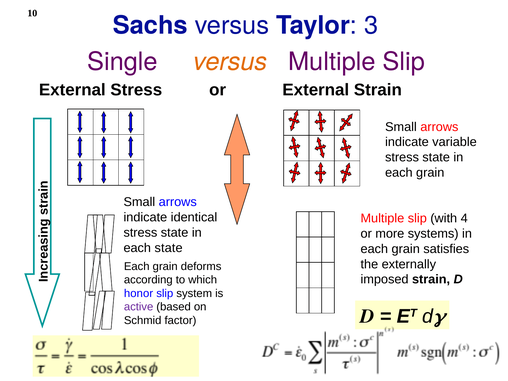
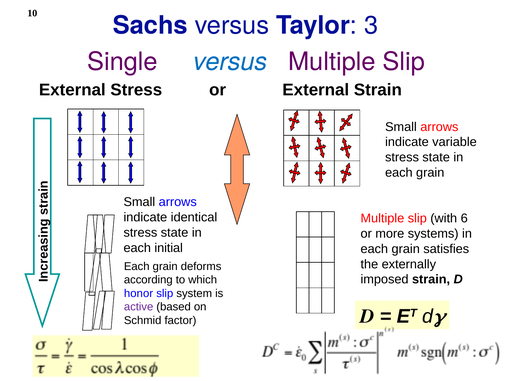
versus colour: orange -> blue (230, 62)
4: 4 -> 6 (464, 218)
each state: state -> initial (169, 248)
